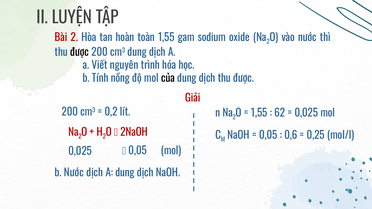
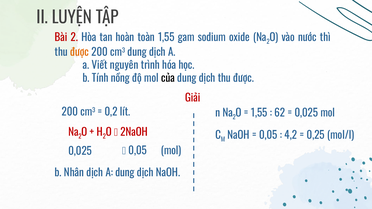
được colour: black -> orange (79, 52)
0,6: 0,6 -> 4,2 (291, 136)
b Nước: Nước -> Nhân (74, 173)
